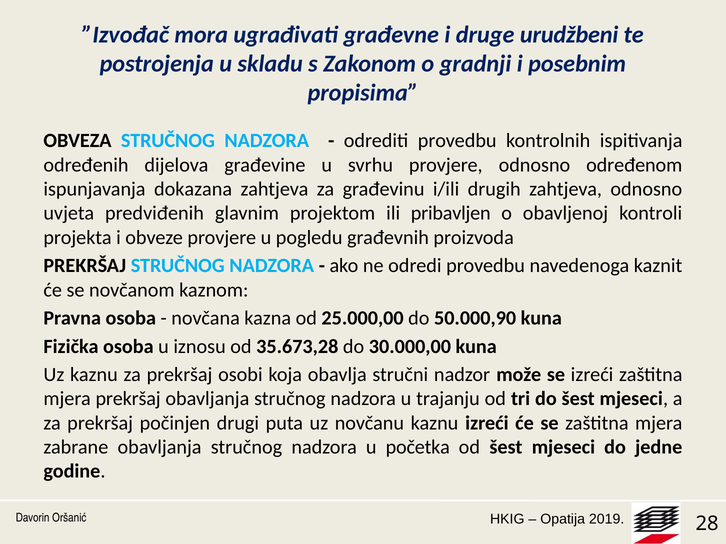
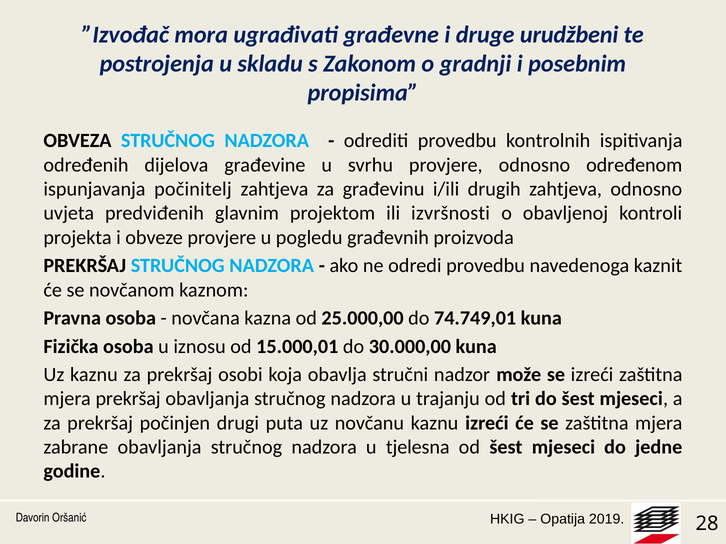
dokazana: dokazana -> počinitelj (193, 189)
pribavljen: pribavljen -> izvršnosti (451, 214)
50.000,90: 50.000,90 -> 74.749,01 (475, 318)
35.673,28: 35.673,28 -> 15.000,01 (297, 347)
početka: početka -> tjelesna (418, 448)
